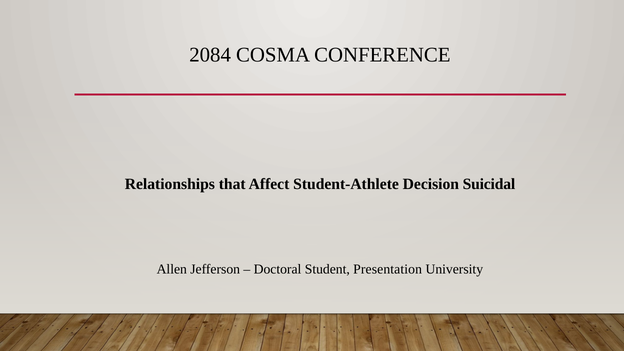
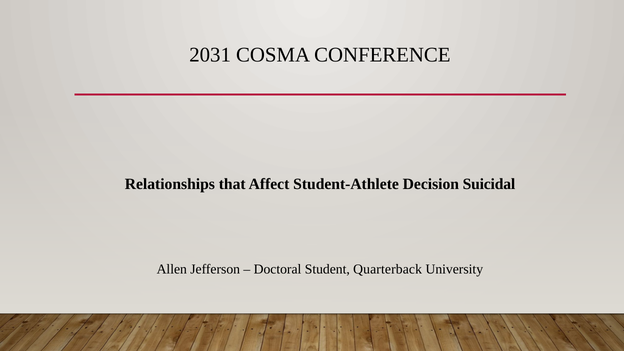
2084: 2084 -> 2031 (210, 55)
Presentation: Presentation -> Quarterback (388, 269)
